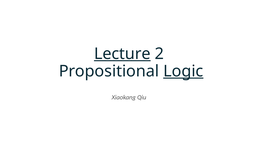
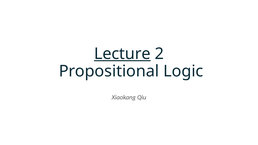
Logic underline: present -> none (183, 71)
